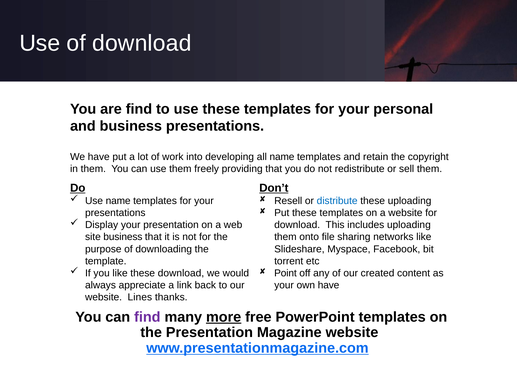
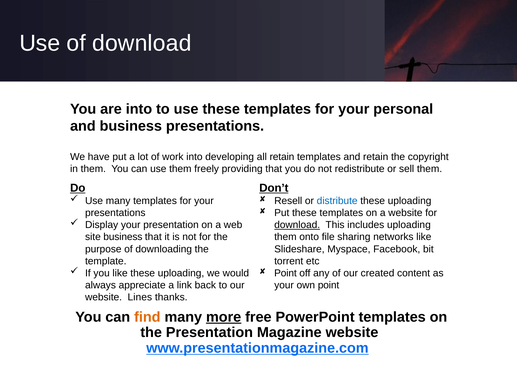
are find: find -> into (139, 109)
all name: name -> retain (282, 157)
Use name: name -> many (118, 201)
download underline: none -> present (297, 225)
like these download: download -> uploading (181, 273)
own have: have -> point (329, 285)
find colour: purple -> orange (147, 317)
